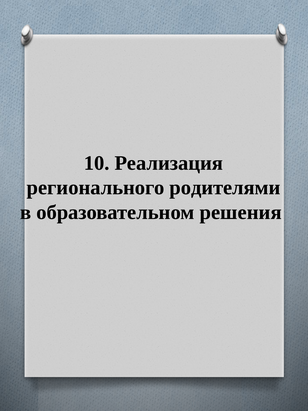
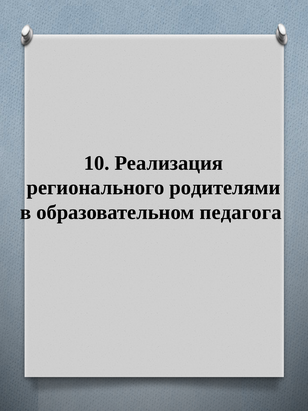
решения: решения -> педагога (241, 212)
